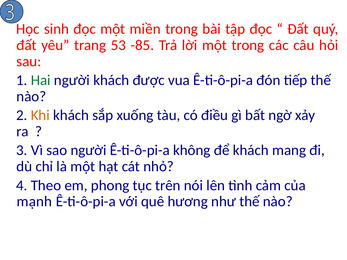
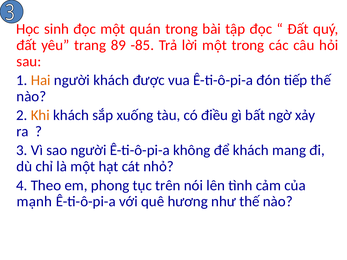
miền: miền -> quán (145, 29)
53: 53 -> 89 (118, 45)
Hai colour: green -> orange (41, 80)
